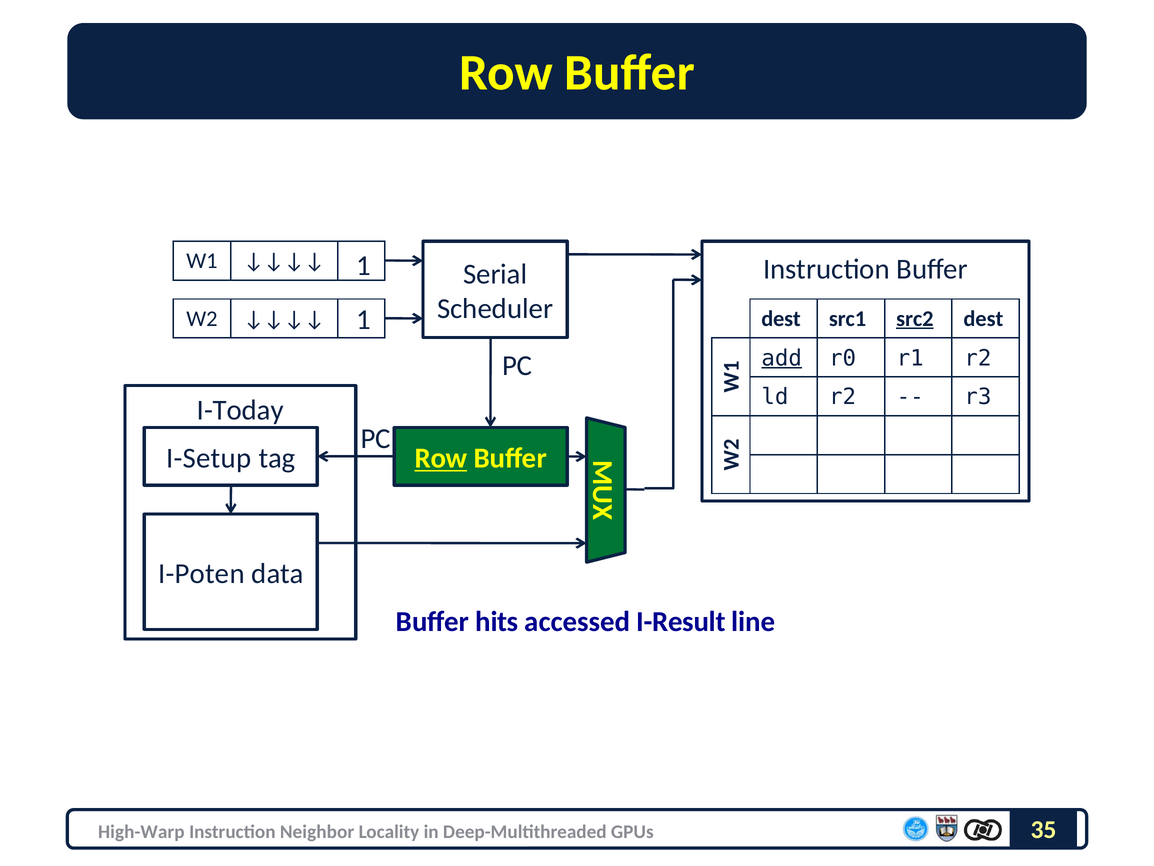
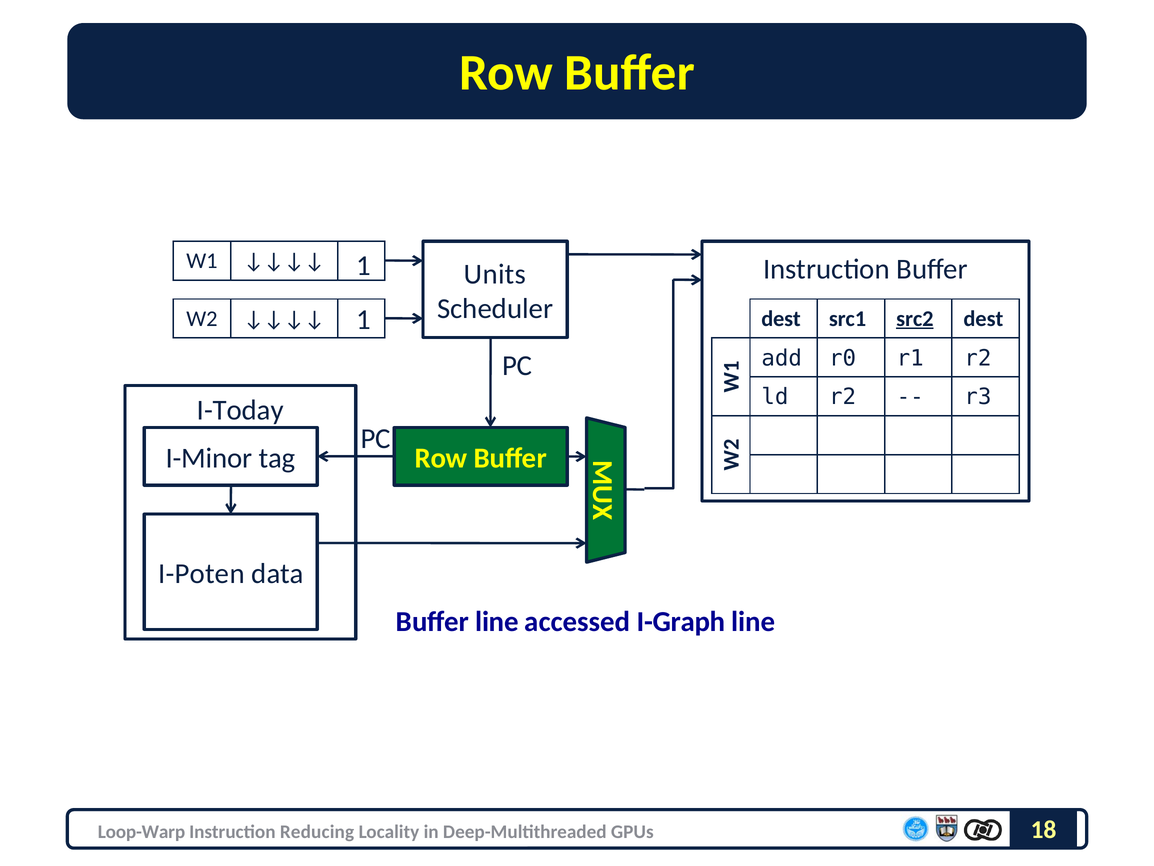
Serial: Serial -> Units (495, 274)
add underline: present -> none (782, 358)
I-Setup: I-Setup -> I-Minor (209, 458)
Row underline: present -> none (441, 458)
Buffer hits: hits -> line (497, 621)
I-Result: I-Result -> I-Graph (681, 621)
High-Warp: High-Warp -> Loop-Warp (141, 831)
Neighbor: Neighbor -> Reducing (317, 831)
35: 35 -> 18 (1043, 830)
